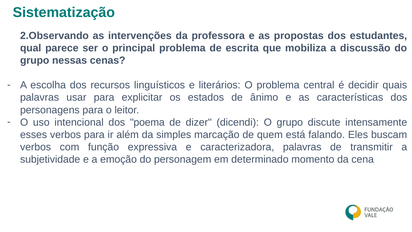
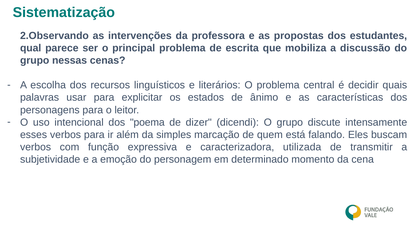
caracterizadora palavras: palavras -> utilizada (302, 147)
